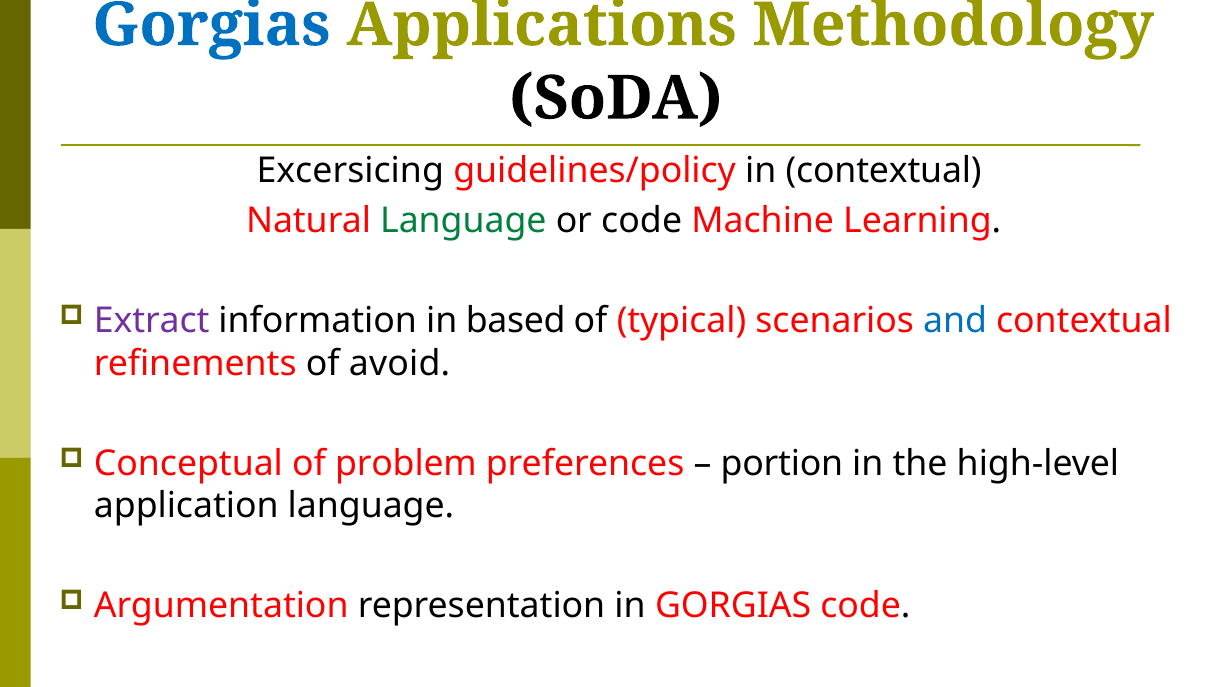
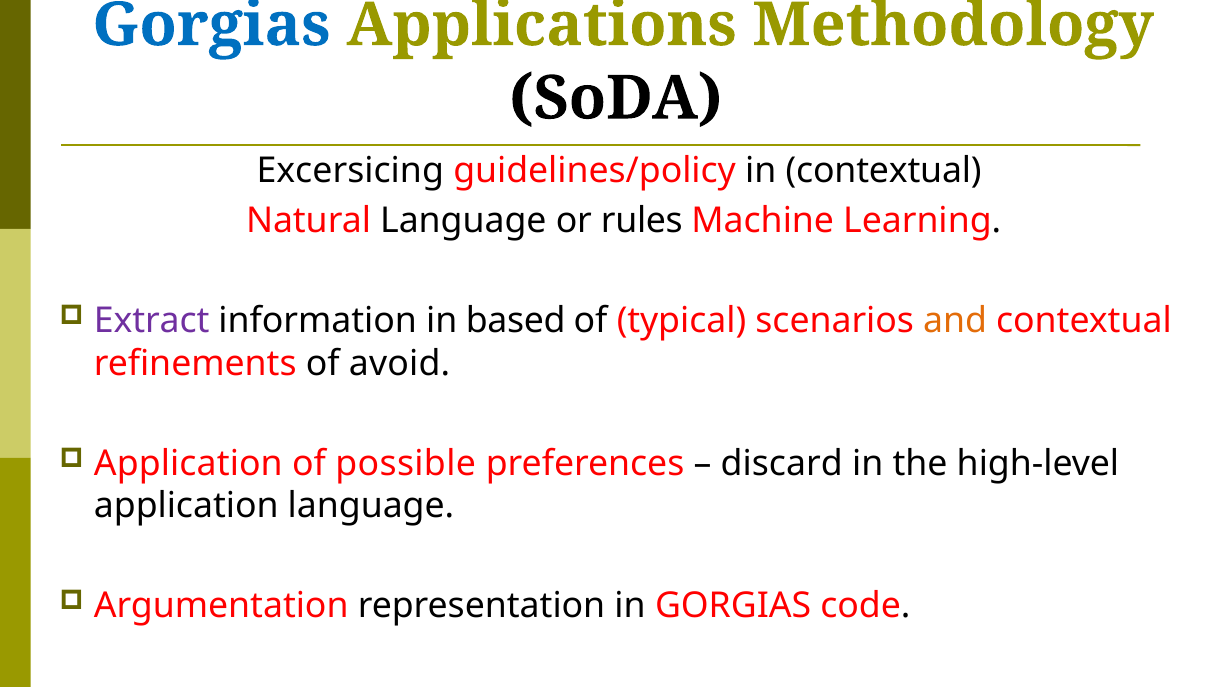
Language colour: green -> black (463, 221)
or code: code -> rules (642, 221)
and colour: blue -> orange (955, 321)
Conceptual: Conceptual -> Application (188, 464)
problem: problem -> possible (406, 464)
portion: portion -> discard (782, 464)
